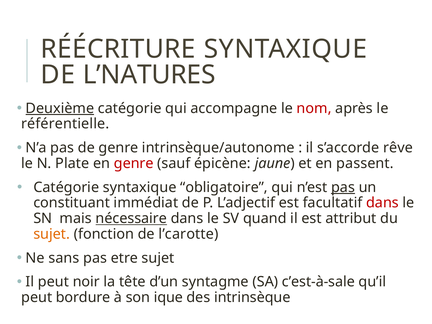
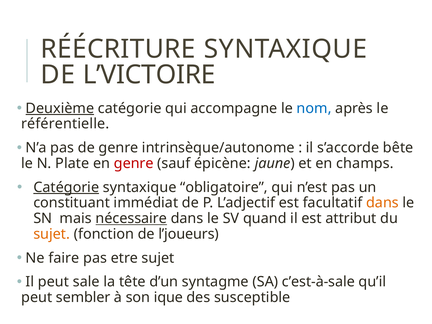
L’NATURES: L’NATURES -> L’VICTOIRE (149, 75)
nom colour: red -> blue (314, 108)
rêve: rêve -> bête (398, 148)
passent: passent -> champs (365, 163)
Catégorie underline: none -> present (66, 187)
pas underline: present -> none (343, 187)
dans colour: red -> orange (382, 203)
l’carotte: l’carotte -> l’joueurs (189, 234)
sans: sans -> faire (64, 258)
noir: noir -> sale (86, 282)
bordure: bordure -> sembler (83, 297)
intrinsèque: intrinsèque -> susceptible (252, 297)
